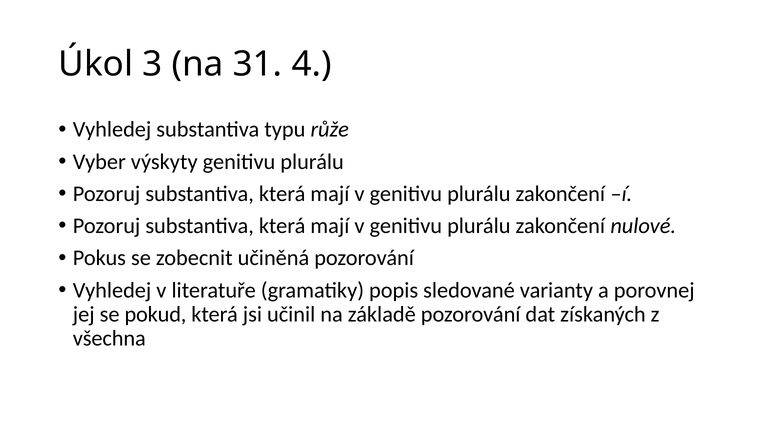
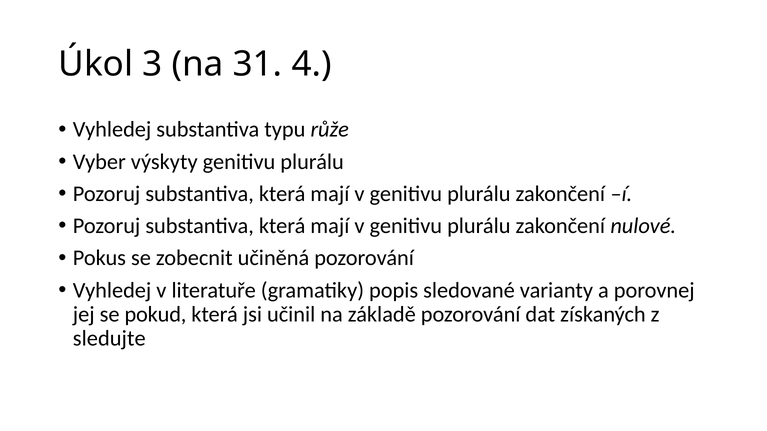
všechna: všechna -> sledujte (109, 339)
